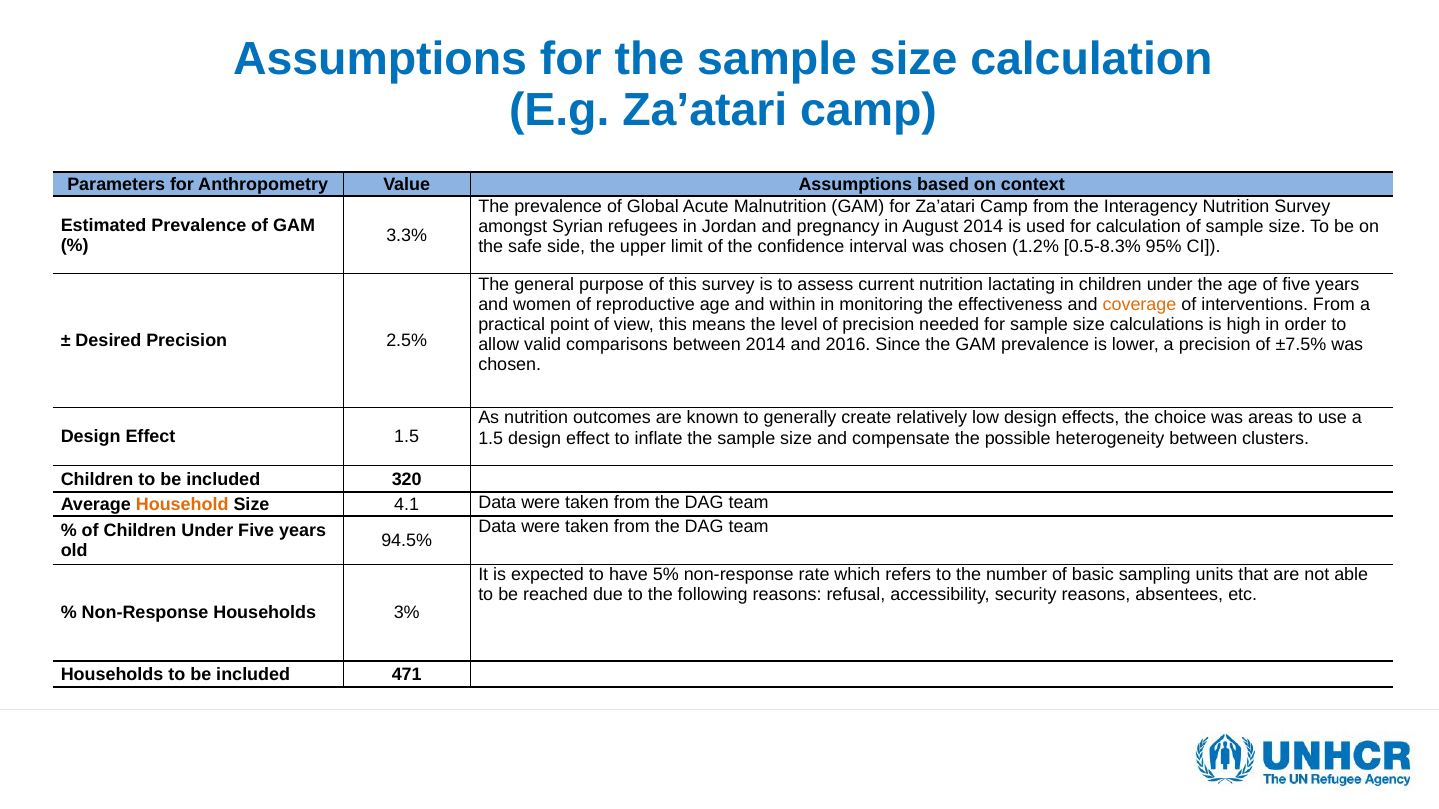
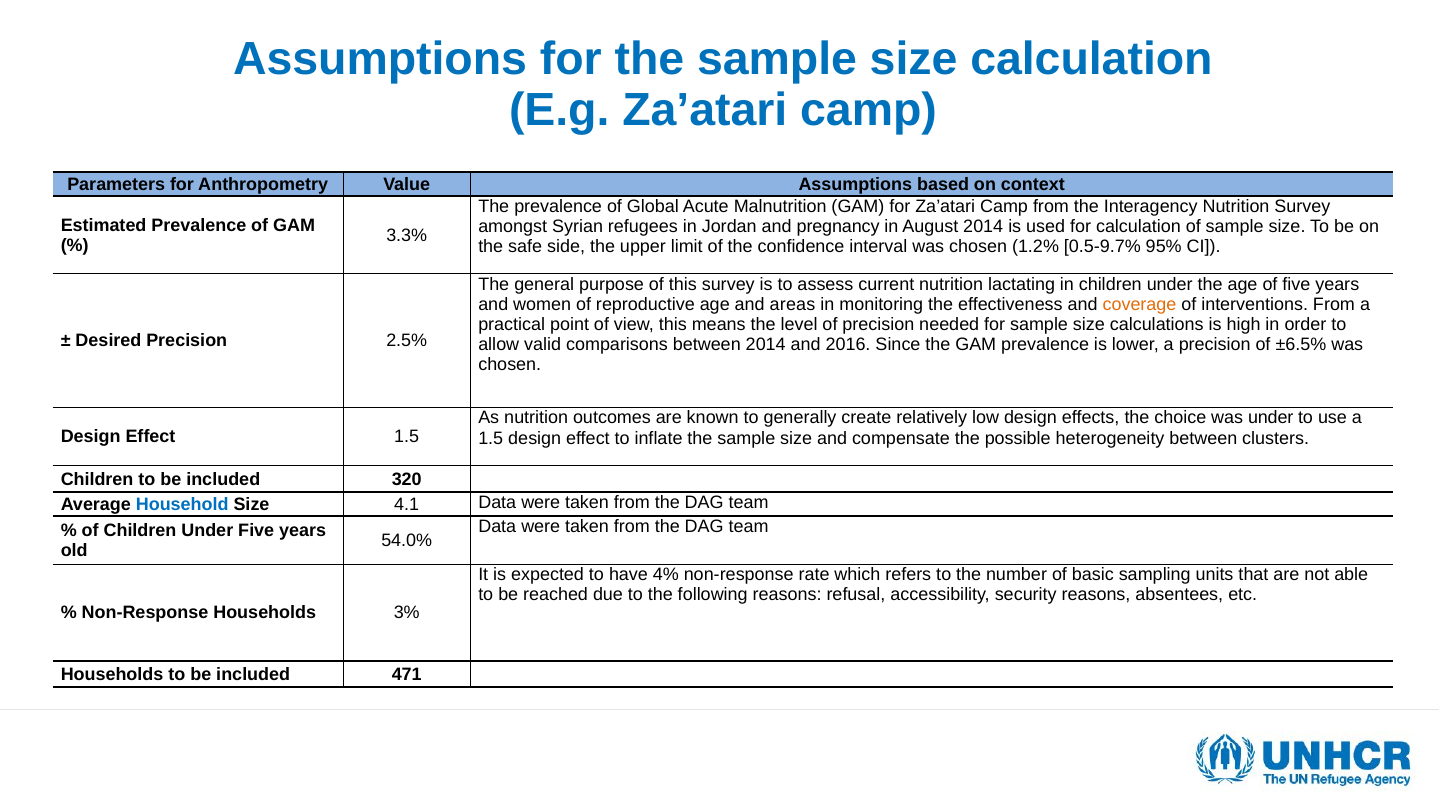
0.5-8.3%: 0.5-8.3% -> 0.5-9.7% (1102, 247)
within: within -> areas (793, 304)
±7.5%: ±7.5% -> ±6.5% (1301, 345)
was areas: areas -> under (1271, 418)
Household colour: orange -> blue (182, 505)
94.5%: 94.5% -> 54.0% (407, 541)
5%: 5% -> 4% (666, 575)
